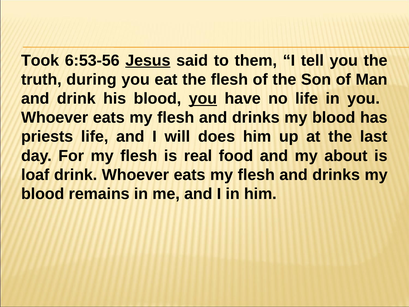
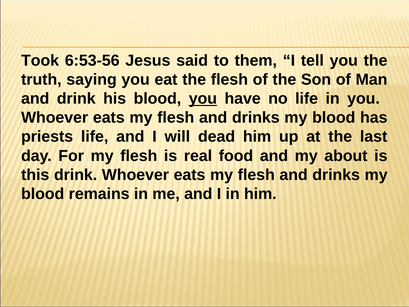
Jesus underline: present -> none (148, 60)
during: during -> saying (92, 79)
does: does -> dead (217, 137)
loaf: loaf -> this (35, 175)
